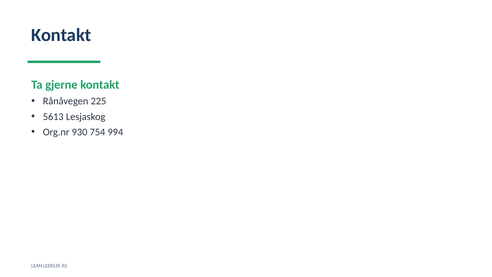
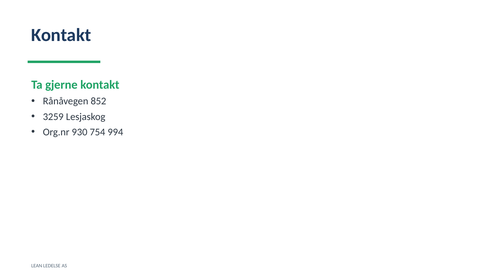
225: 225 -> 852 (98, 101)
5613: 5613 -> 3259 (53, 117)
